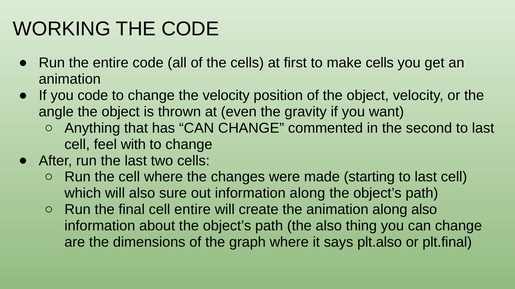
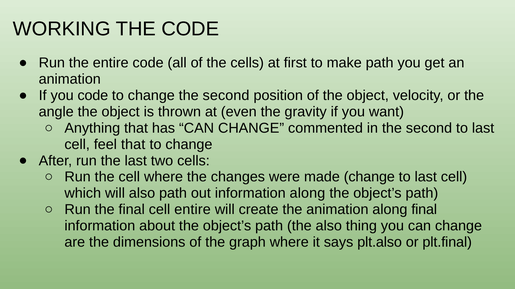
make cells: cells -> path (380, 63)
change the velocity: velocity -> second (226, 96)
feel with: with -> that (133, 145)
made starting: starting -> change (369, 177)
also sure: sure -> path (173, 194)
along also: also -> final (424, 210)
